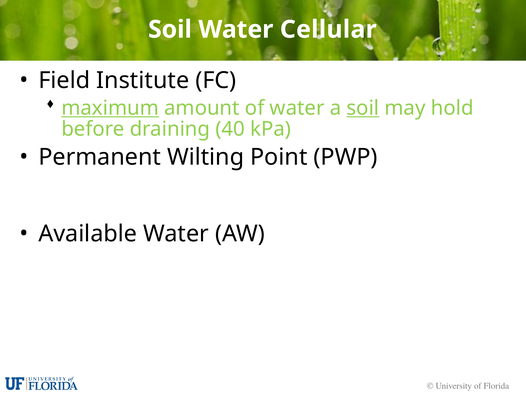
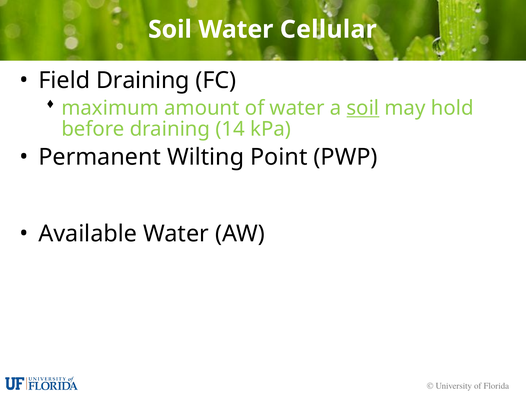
Field Institute: Institute -> Draining (143, 80)
maximum underline: present -> none (110, 108)
40: 40 -> 14 (230, 129)
